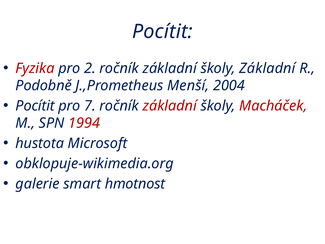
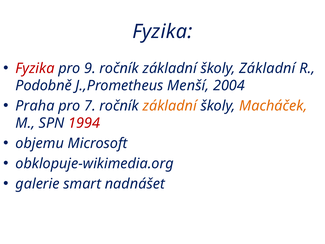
Pocítit: Pocítit -> Fyzika (162, 31)
2: 2 -> 9 (90, 68)
Pocítit: Pocítit -> Praha (35, 106)
základní colour: red -> orange (170, 106)
Macháček colour: red -> orange (273, 106)
hustota: hustota -> objemu (40, 143)
hmotnost: hmotnost -> nadnášet (135, 184)
